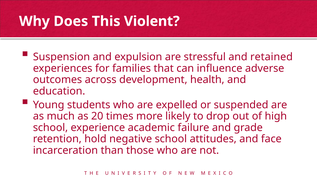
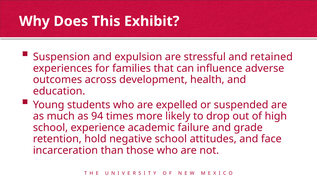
Violent: Violent -> Exhibit (152, 21)
20: 20 -> 94 (97, 116)
